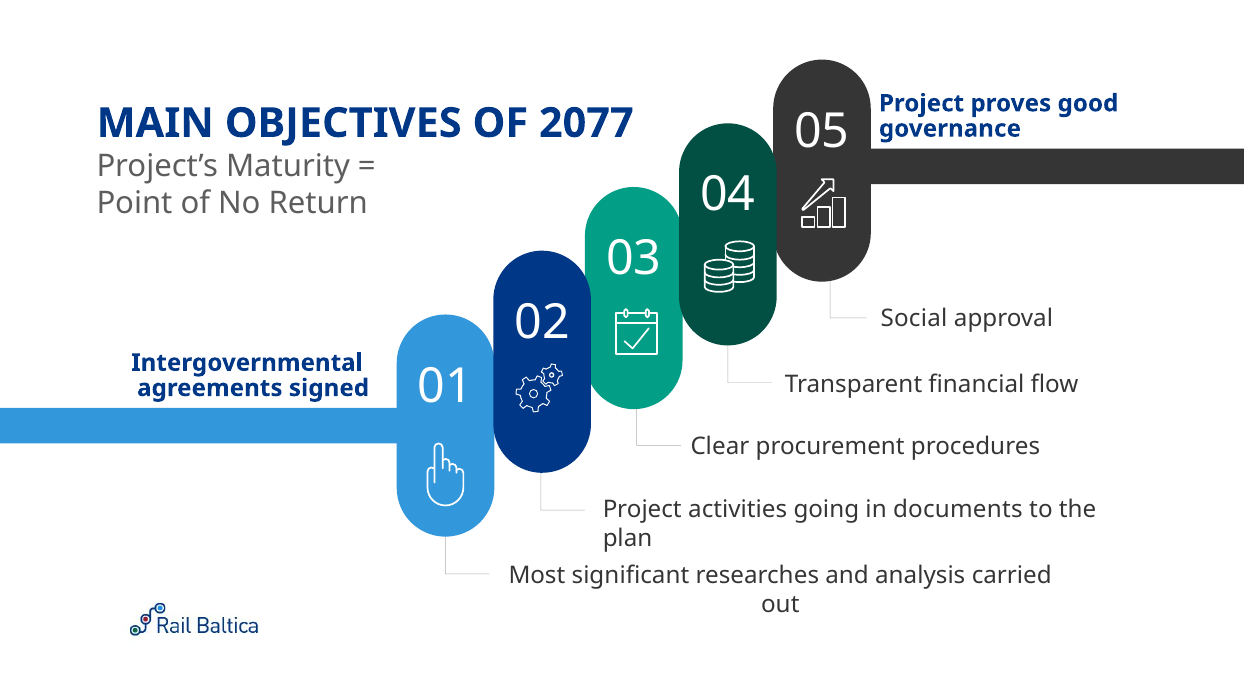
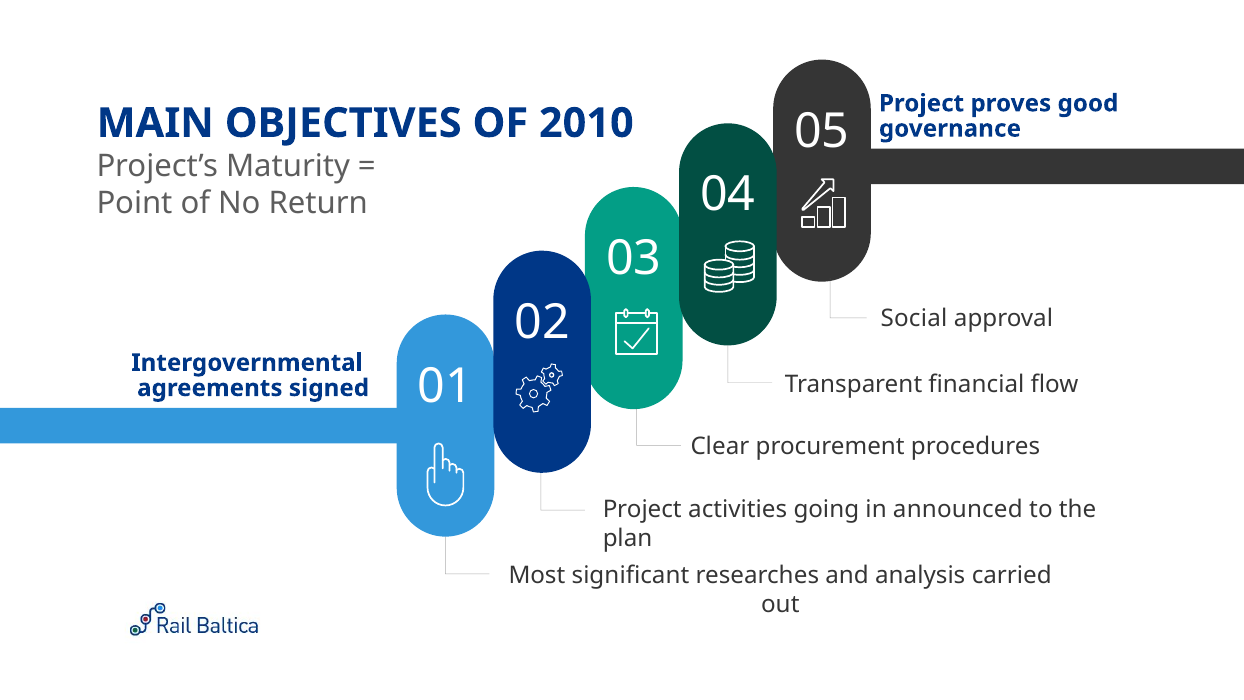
2077: 2077 -> 2010 (586, 123)
documents: documents -> announced (958, 509)
